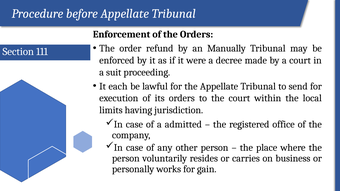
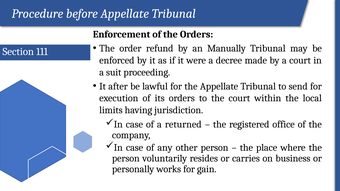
each: each -> after (118, 86)
admitted: admitted -> returned (183, 125)
